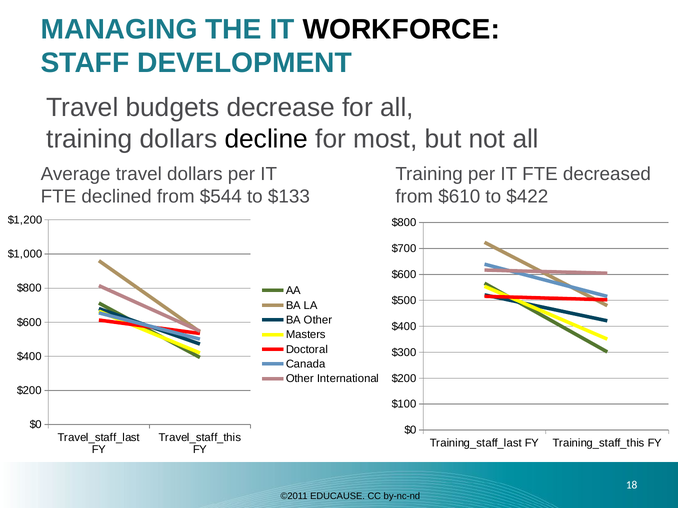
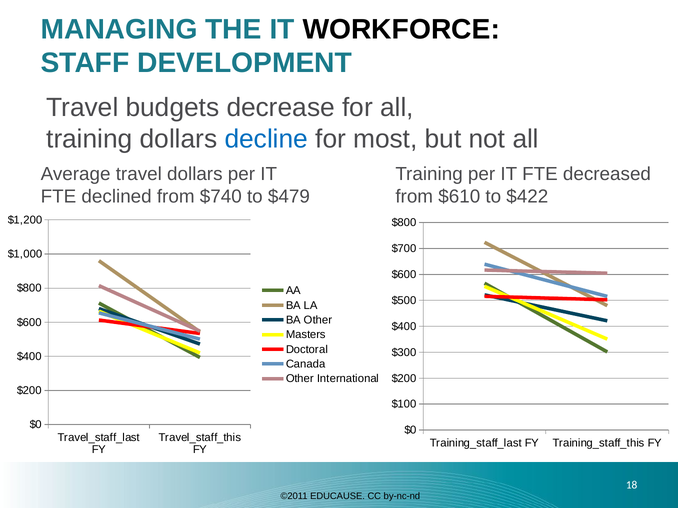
decline colour: black -> blue (266, 139)
$544: $544 -> $740 (221, 197)
$133: $133 -> $479 (289, 197)
